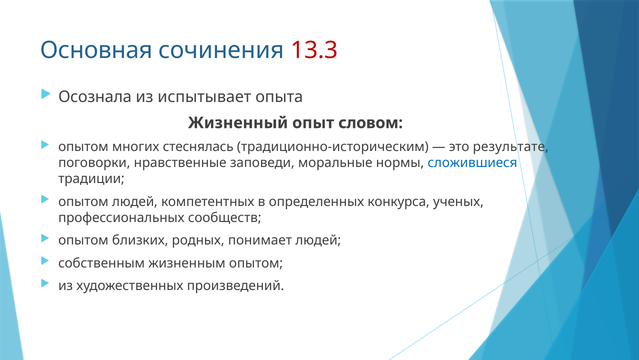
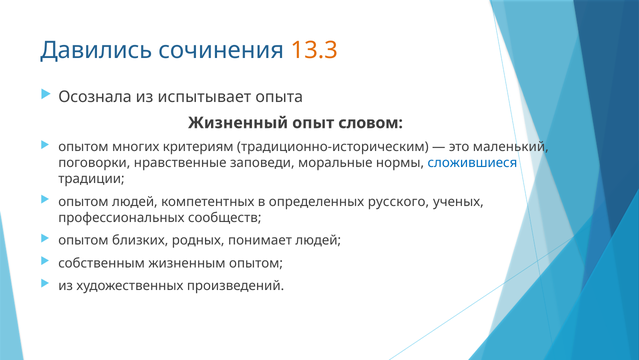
Основная: Основная -> Давились (96, 50)
13.3 colour: red -> orange (314, 50)
стеснялась: стеснялась -> критериям (198, 147)
результате: результате -> маленький (511, 147)
конкурса: конкурса -> русского (399, 201)
